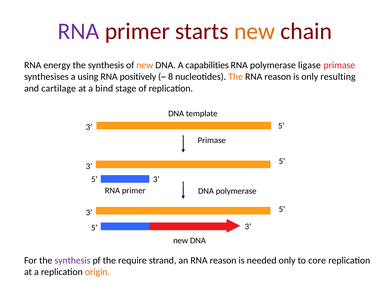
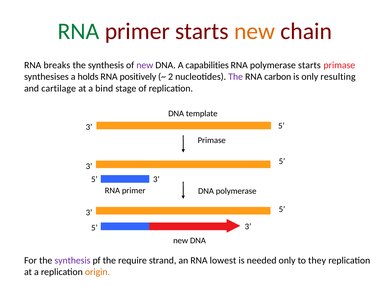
RNA colour: purple -> green (78, 31)
energy: energy -> breaks (57, 65)
new colour: orange -> purple (145, 65)
polymerase ligase: ligase -> starts (309, 65)
using: using -> holds (88, 77)
8: 8 -> 2 (171, 77)
The colour: orange -> purple (236, 77)
reason: reason -> carbon (278, 77)
an RNA reason: reason -> lowest (223, 260)
core: core -> they (317, 260)
